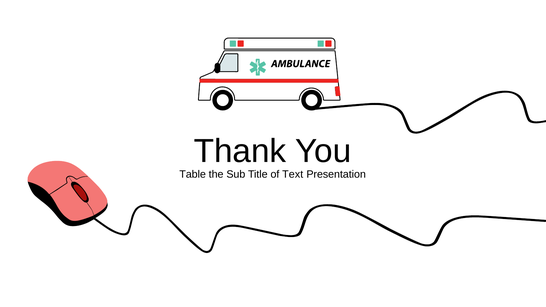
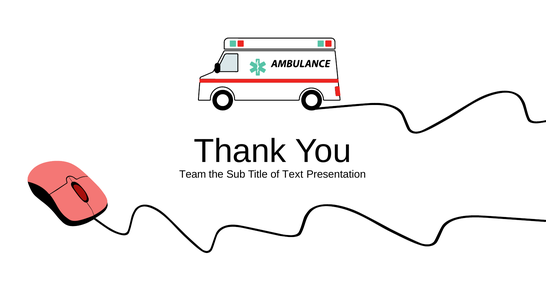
Table: Table -> Team (193, 174)
